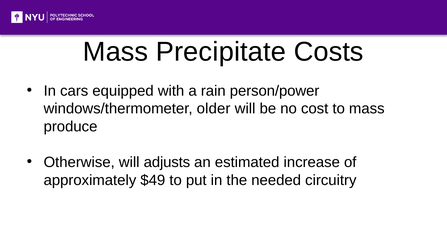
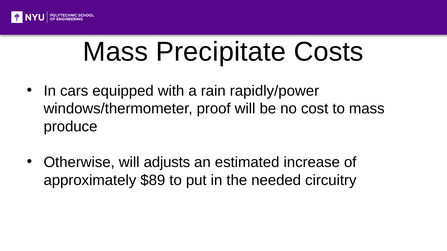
person/power: person/power -> rapidly/power (275, 91)
older: older -> proof (214, 109)
$49: $49 -> $89 (153, 180)
